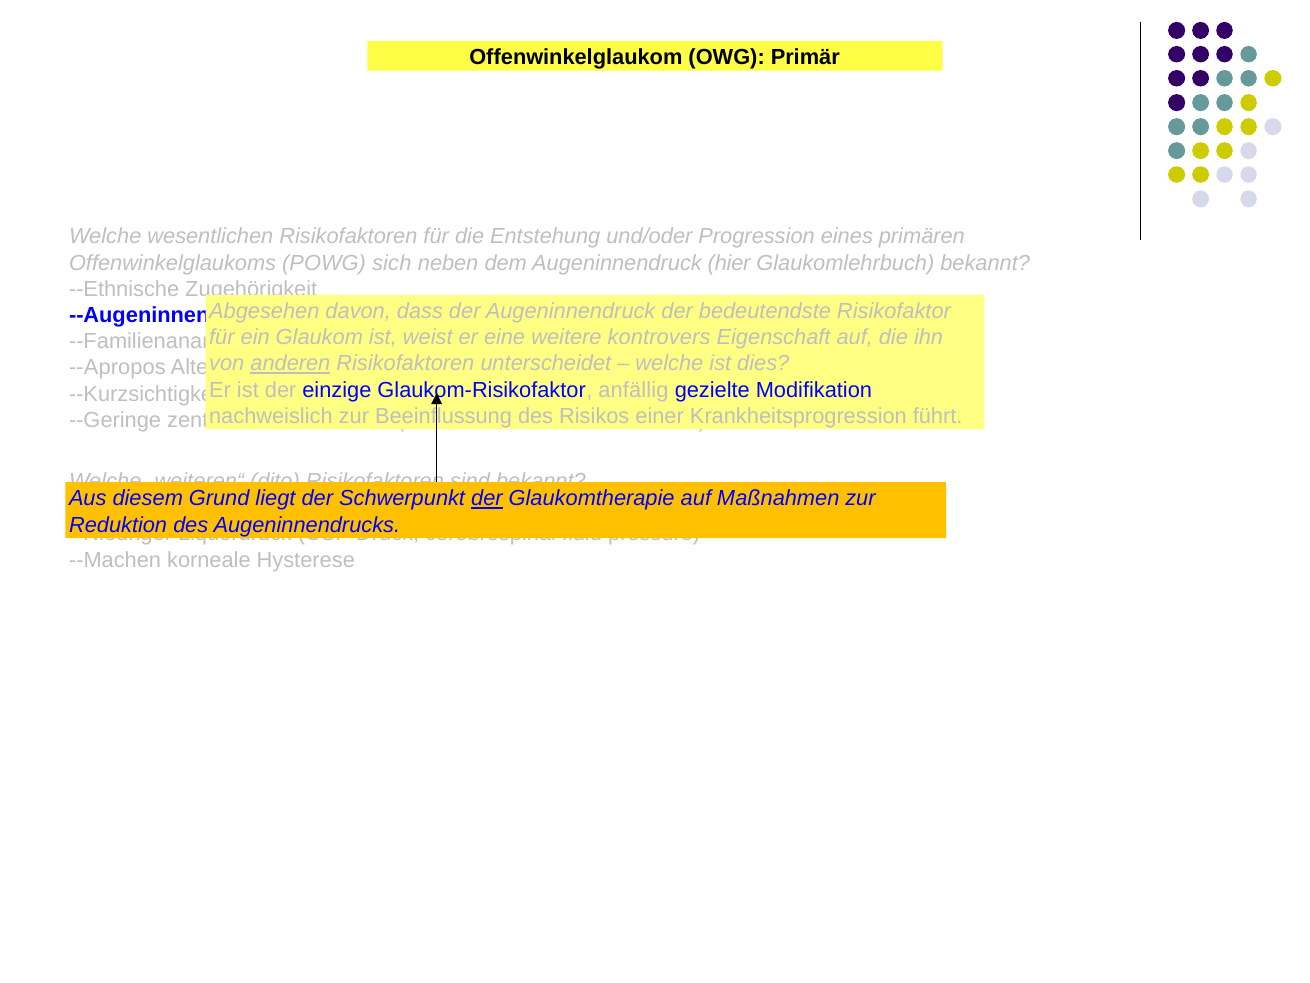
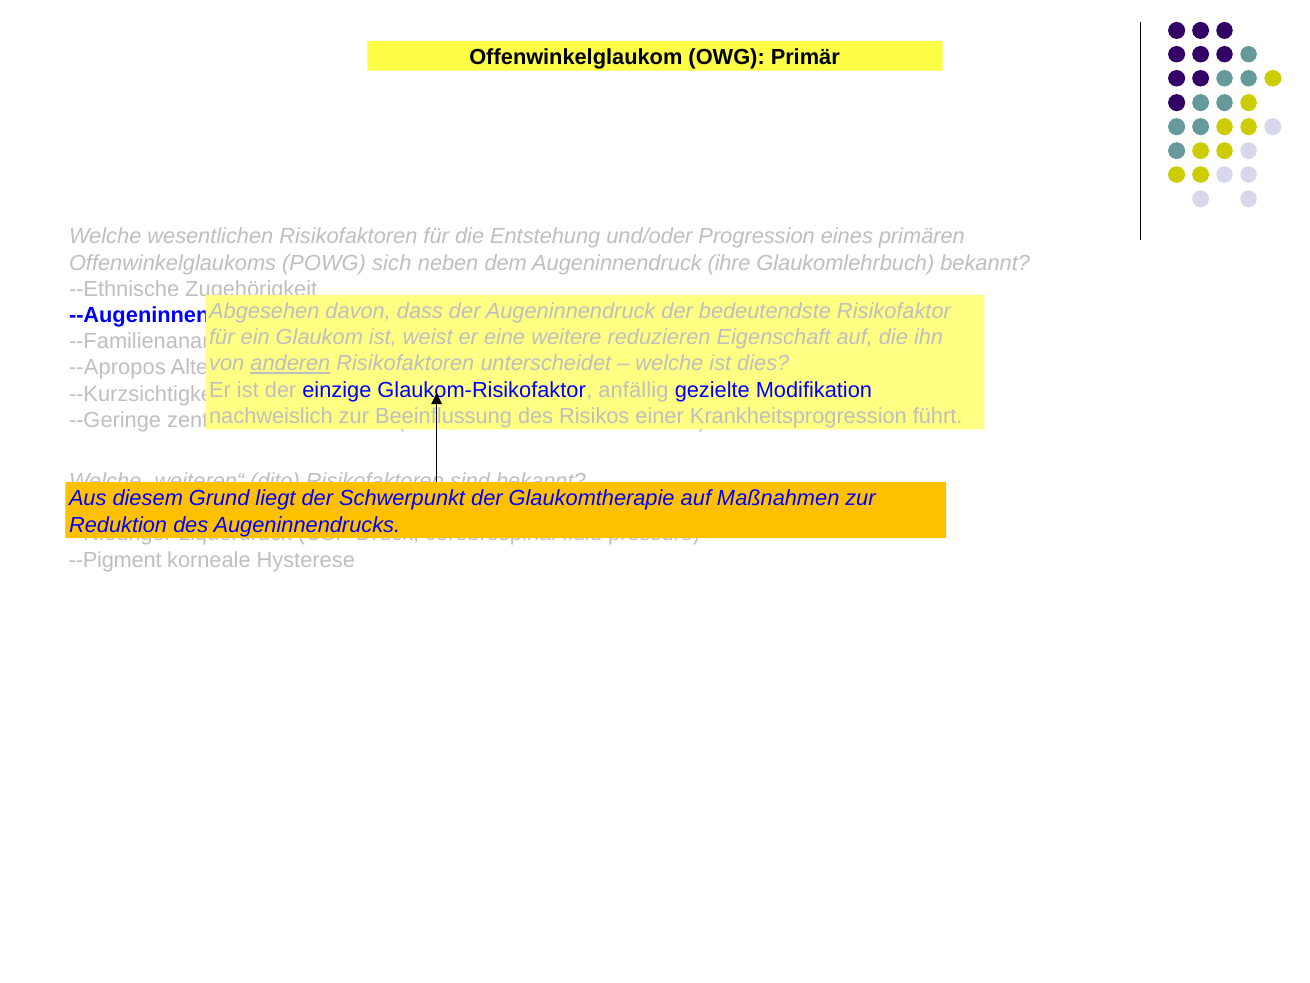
hier: hier -> ihre (729, 263)
kontrovers: kontrovers -> reduzieren (659, 337)
der underline: present -> none (487, 498)
--Machen: --Machen -> --Pigment (115, 560)
